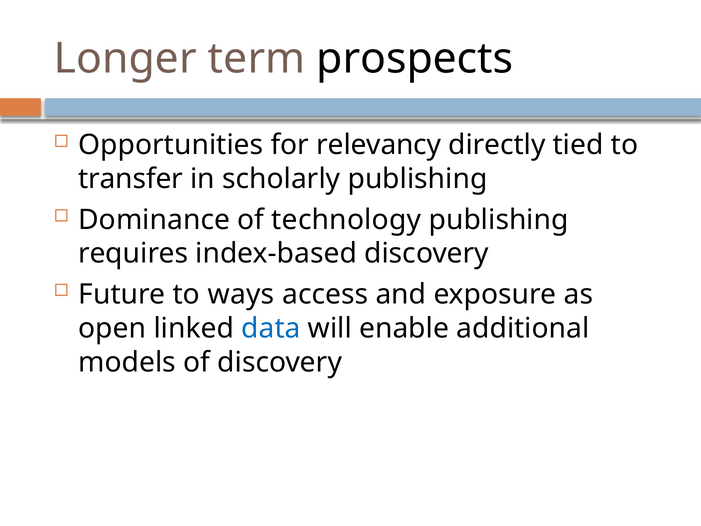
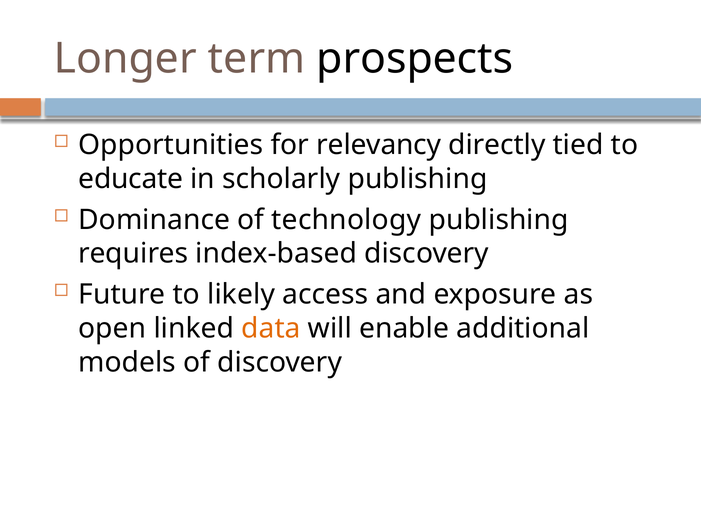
transfer: transfer -> educate (131, 179)
ways: ways -> likely (241, 294)
data colour: blue -> orange (271, 328)
